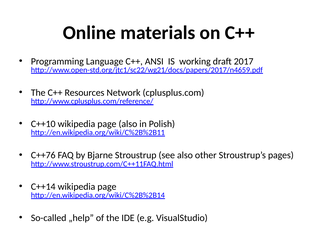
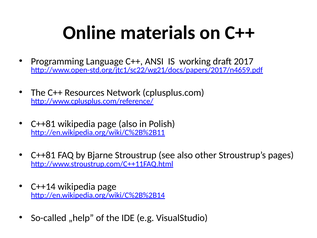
C++10: C++10 -> C++81 (43, 124)
C++76: C++76 -> C++81 (43, 155)
